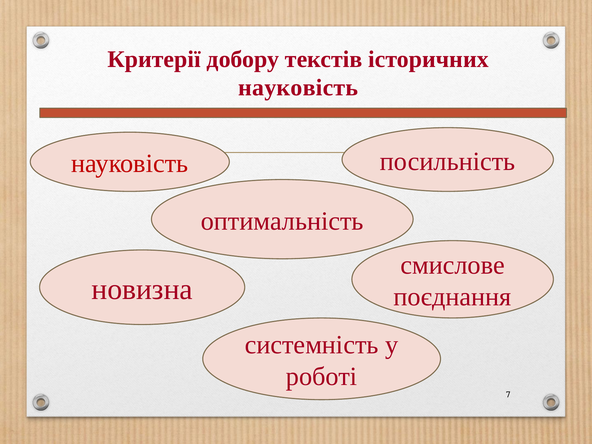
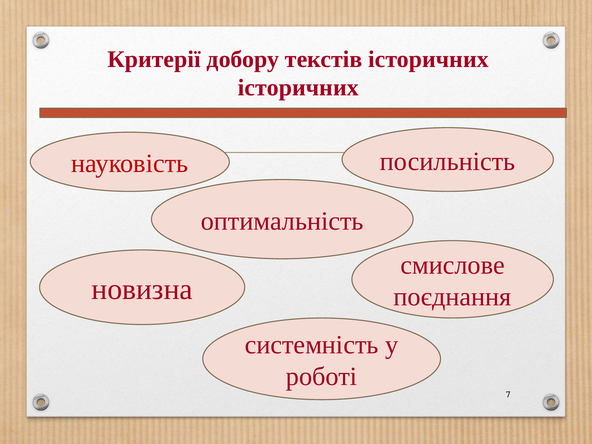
науковість: науковість -> історичних (298, 88)
